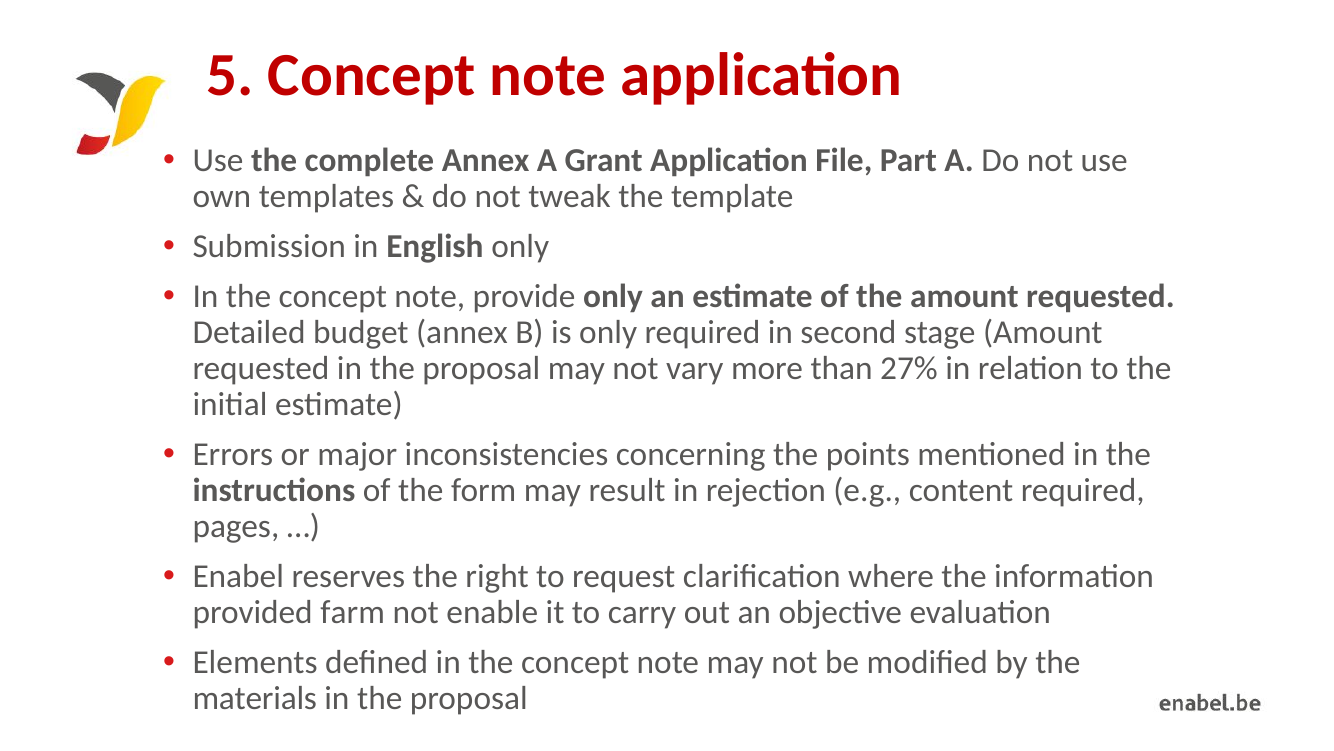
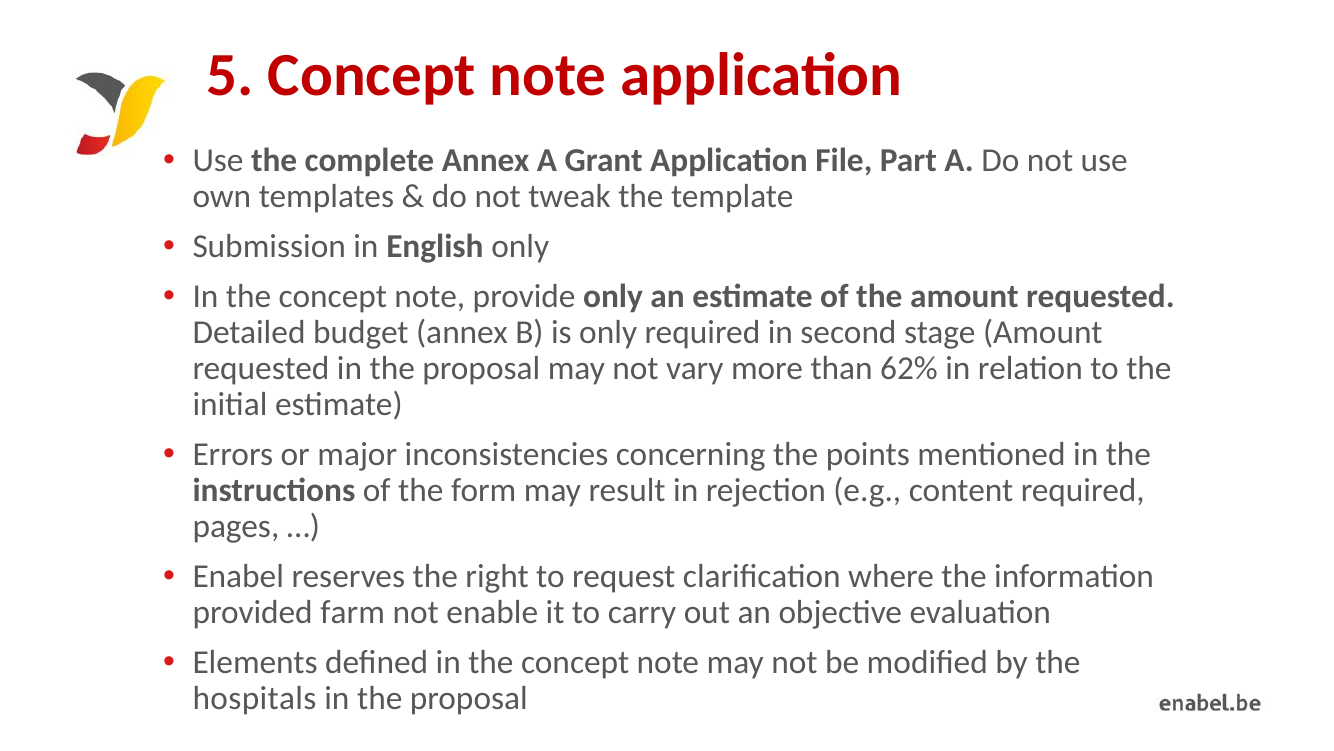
27%: 27% -> 62% (909, 369)
materials: materials -> hospitals (255, 698)
